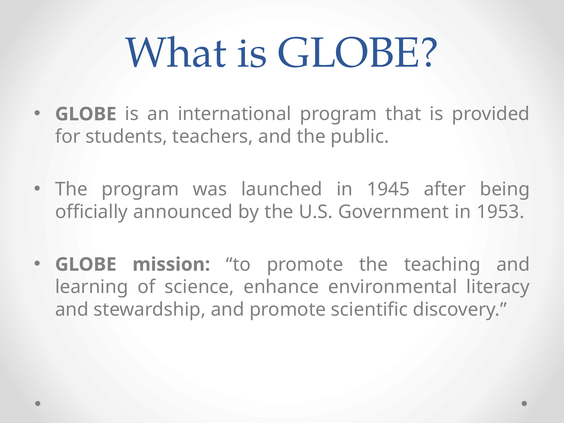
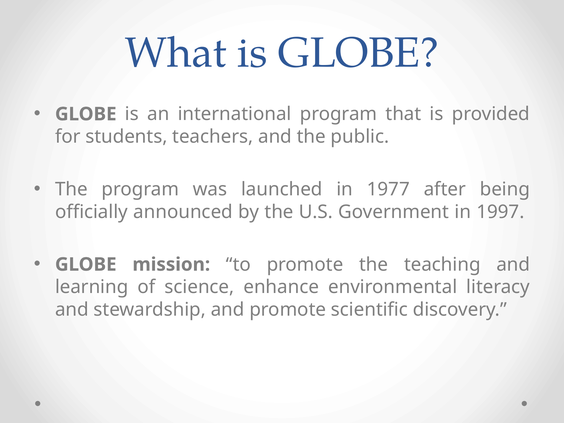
1945: 1945 -> 1977 (388, 189)
1953: 1953 -> 1997 (500, 212)
